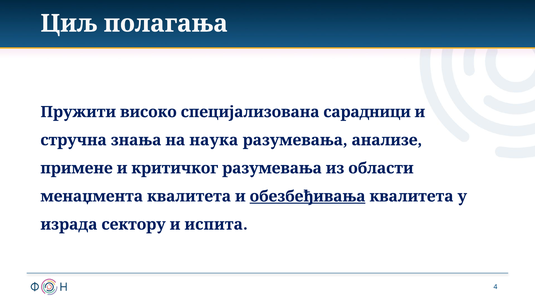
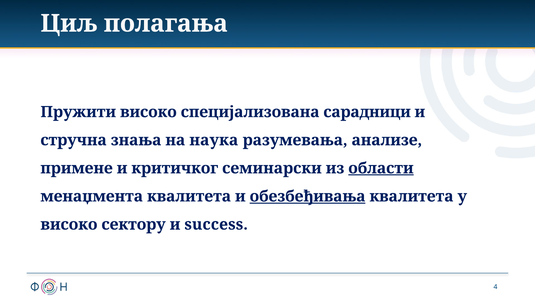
критичког разумевања: разумевања -> семинарски (272, 168)
области underline: none -> present (381, 168)
израда: израда -> високо (69, 224)
испита: испита -> success (216, 224)
